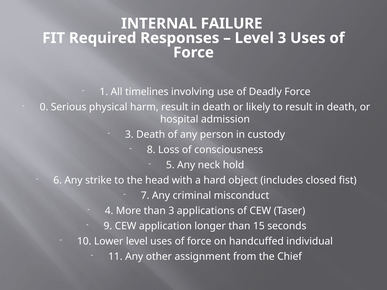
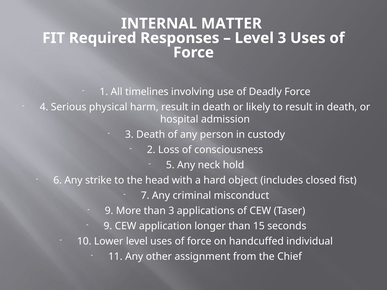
FAILURE: FAILURE -> MATTER (231, 24)
0: 0 -> 4 (44, 107)
8: 8 -> 2 (151, 150)
4: 4 -> 9 (109, 211)
